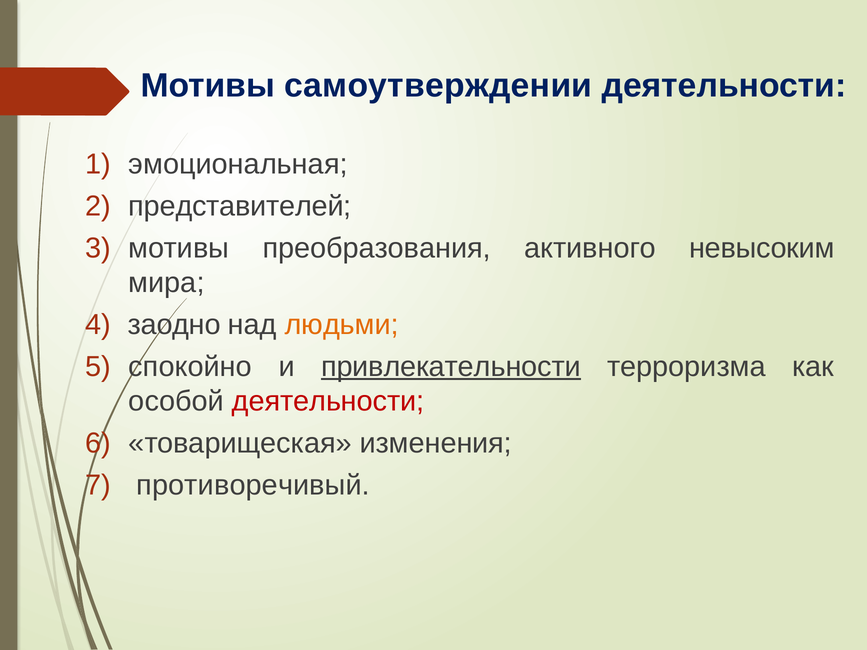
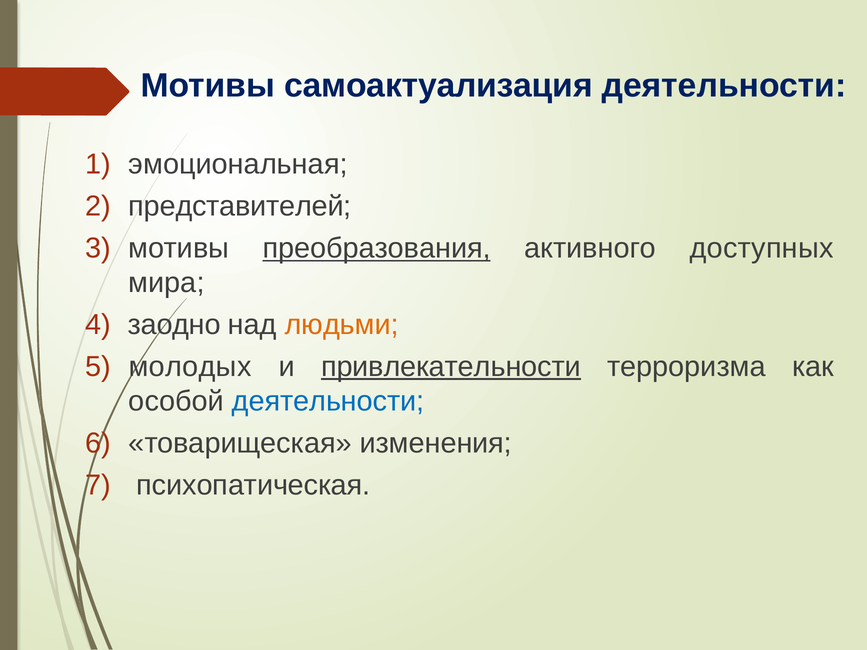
самоутверждении: самоутверждении -> самоактуализация (438, 86)
преобразования underline: none -> present (377, 248)
невысоким: невысоким -> доступных (762, 248)
спокойно: спокойно -> молодых (190, 367)
деятельности colour: red -> blue (328, 401)
противоречивый: противоречивый -> психопатическая (253, 485)
